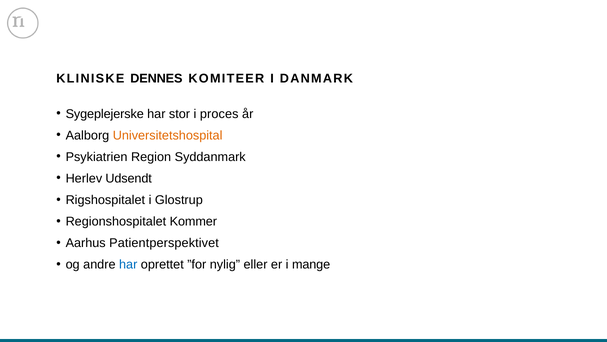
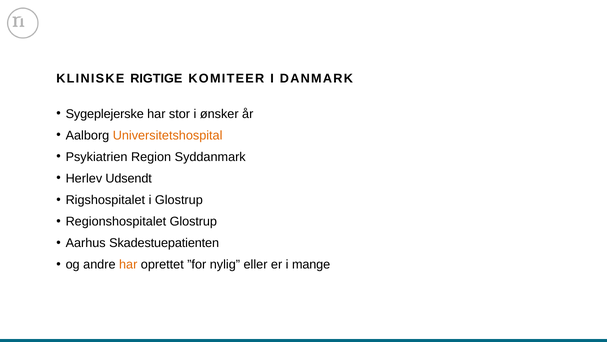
DENNES: DENNES -> RIGTIGE (156, 78)
proces: proces -> ønsker (219, 114)
Regionshospitalet Kommer: Kommer -> Glostrup (193, 221)
Patientperspektivet: Patientperspektivet -> Skadestuepatienten (164, 243)
har colour: blue -> orange (128, 264)
